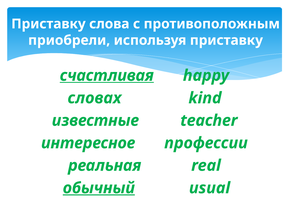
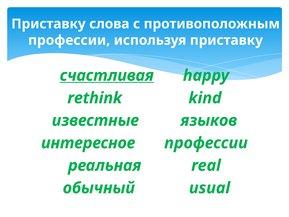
приобрели: приобрели -> профессии (69, 40)
словах: словах -> rethink (95, 98)
teacher: teacher -> языков (209, 120)
обычный underline: present -> none (99, 188)
